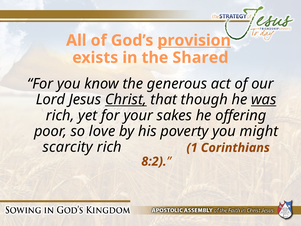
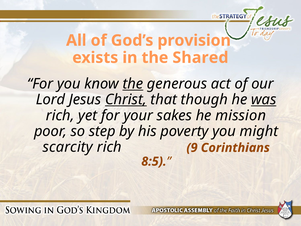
provision underline: present -> none (194, 40)
the underline: none -> present (133, 84)
offering: offering -> mission (241, 115)
love: love -> step (102, 131)
1: 1 -> 9 (192, 148)
8:2: 8:2 -> 8:5 (154, 161)
